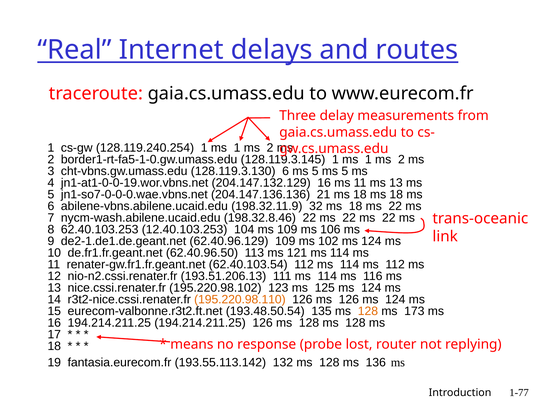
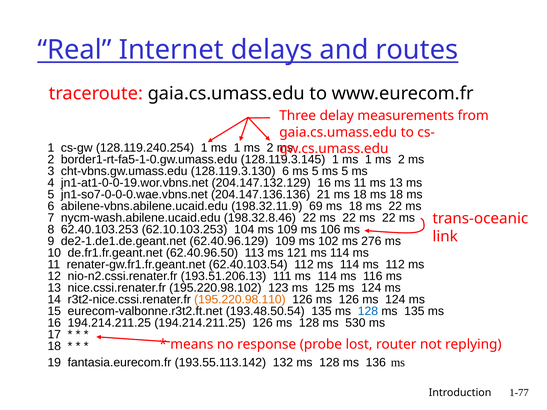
32: 32 -> 69 (316, 206)
12.40.103.253: 12.40.103.253 -> 62.10.103.253 (185, 230)
102 ms 124: 124 -> 276 (371, 241)
128 colour: orange -> blue (368, 311)
ms 173: 173 -> 135 (414, 311)
128 ms 128: 128 -> 530 (355, 323)
